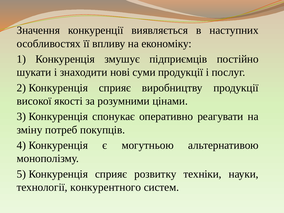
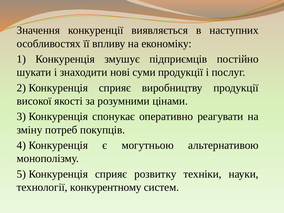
конкурентного: конкурентного -> конкурентному (106, 187)
